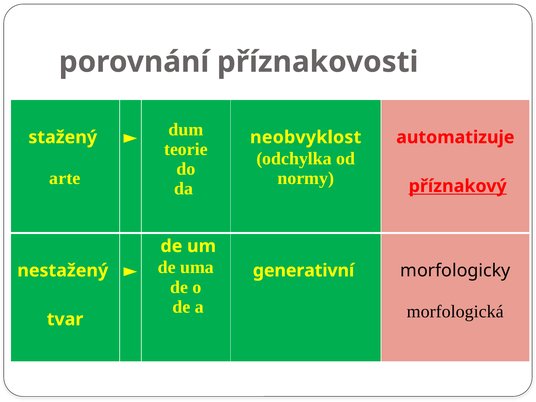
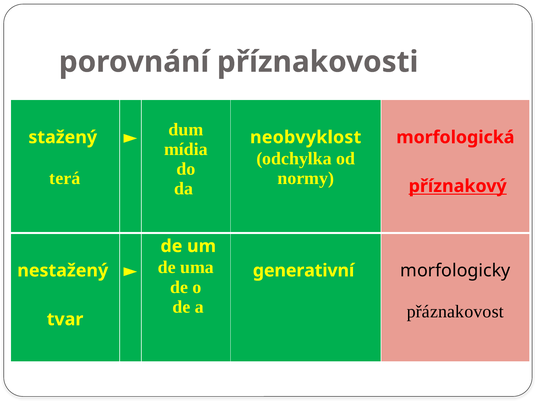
automatizuje: automatizuje -> morfologická (455, 137)
teorie: teorie -> mídia (186, 149)
arte: arte -> terá (65, 178)
morfologická: morfologická -> přáznakovost (455, 312)
